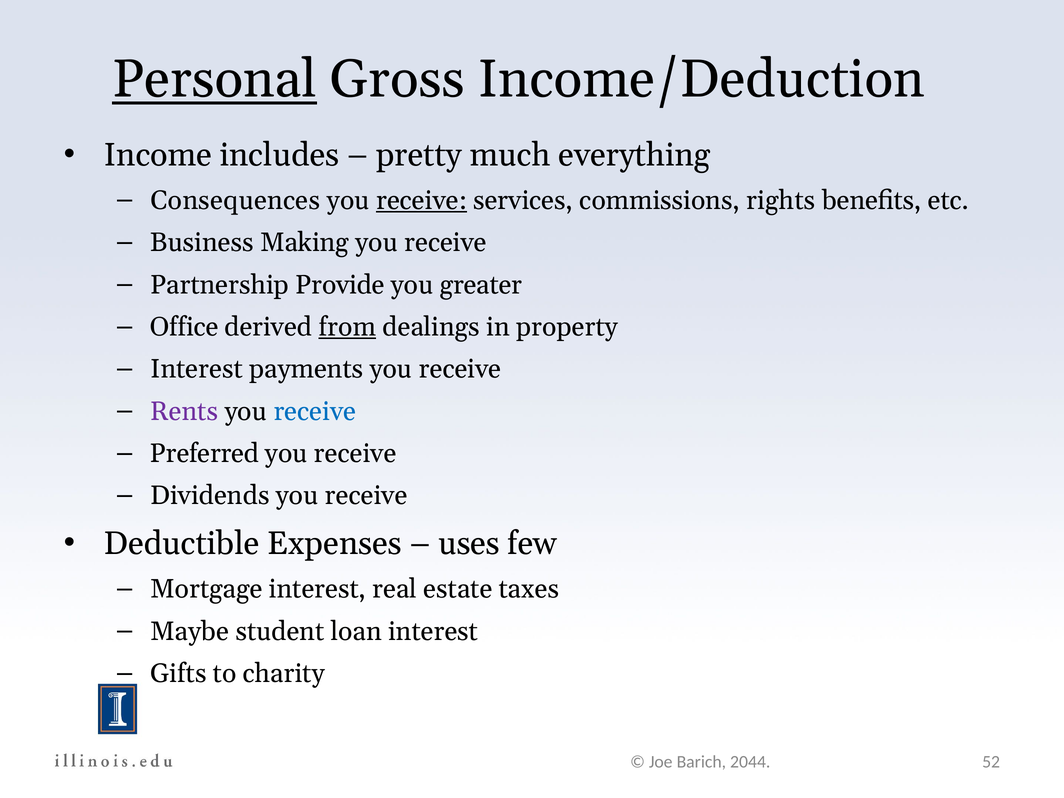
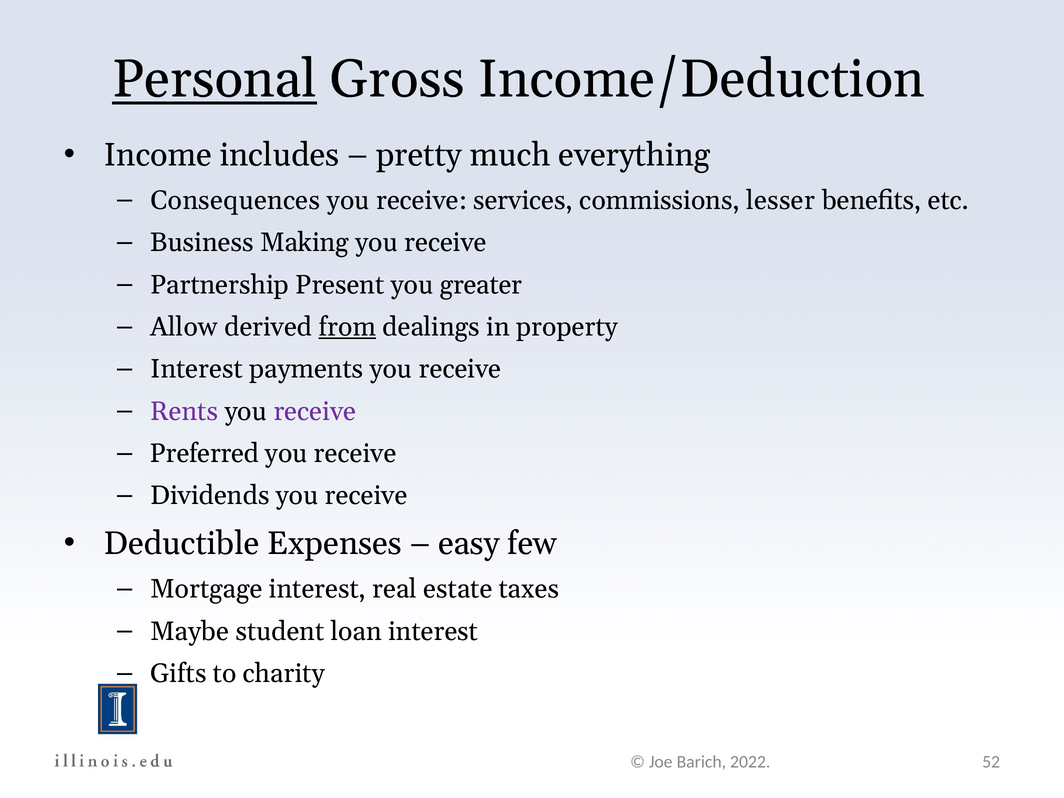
receive underline: present -> none (421, 200)
rights: rights -> lesser (781, 200)
Provide: Provide -> Present (340, 285)
Office: Office -> Allow (184, 327)
receive colour: blue -> purple (315, 411)
uses: uses -> easy (469, 544)
2044: 2044 -> 2022 (750, 762)
